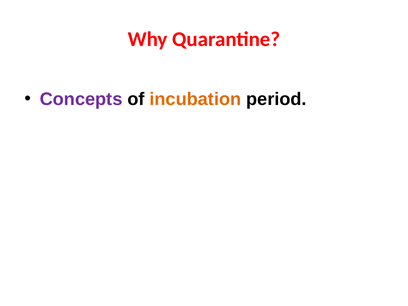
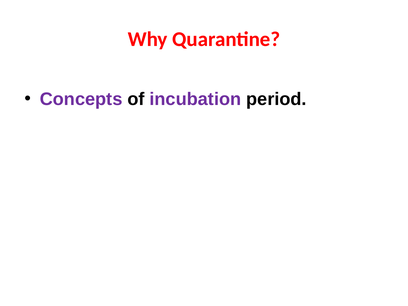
incubation colour: orange -> purple (195, 99)
